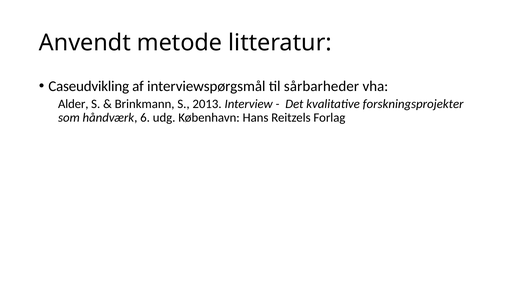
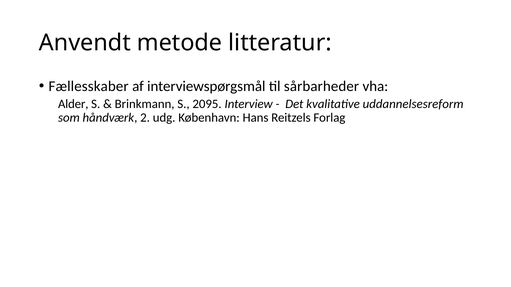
Caseudvikling: Caseudvikling -> Fællesskaber (89, 86)
2013: 2013 -> 2095 (207, 104)
forskningsprojekter: forskningsprojekter -> uddannelsesreform (413, 104)
6: 6 -> 2 (145, 118)
